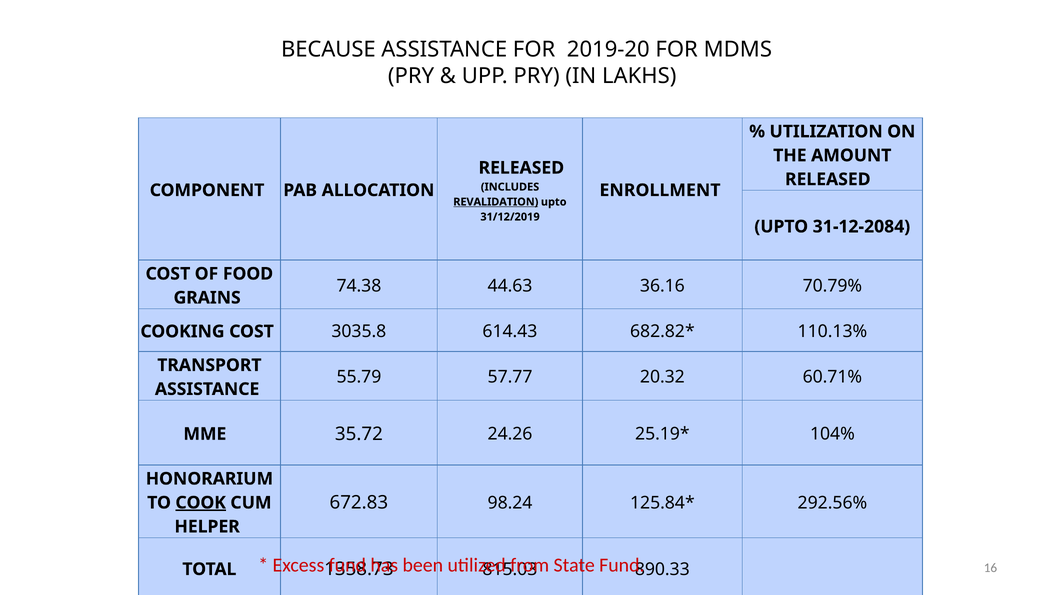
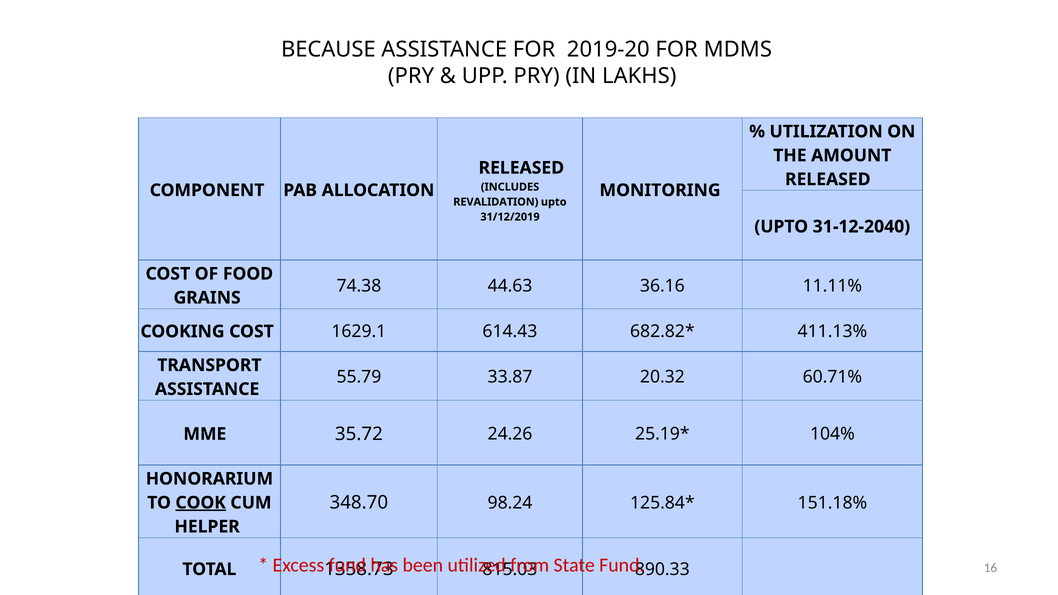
ENROLLMENT: ENROLLMENT -> MONITORING (660, 190)
REVALIDATION underline: present -> none (496, 202)
31-12-2084: 31-12-2084 -> 31-12-2040 (861, 227)
70.79%: 70.79% -> 11.11% (832, 286)
3035.8: 3035.8 -> 1629.1 (359, 332)
110.13%: 110.13% -> 411.13% (832, 332)
57.77: 57.77 -> 33.87 (510, 377)
672.83: 672.83 -> 348.70 (359, 503)
292.56%: 292.56% -> 151.18% (832, 503)
